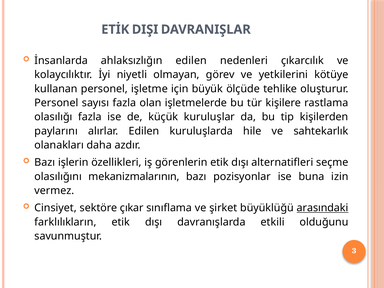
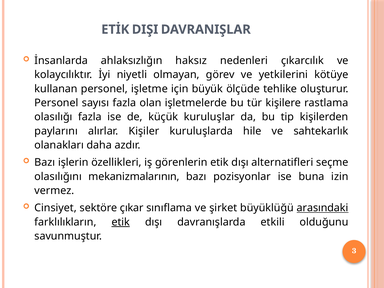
ahlaksızlığın edilen: edilen -> haksız (191, 61)
alırlar Edilen: Edilen -> Kişiler (144, 131)
etik underline: none -> present (121, 222)
